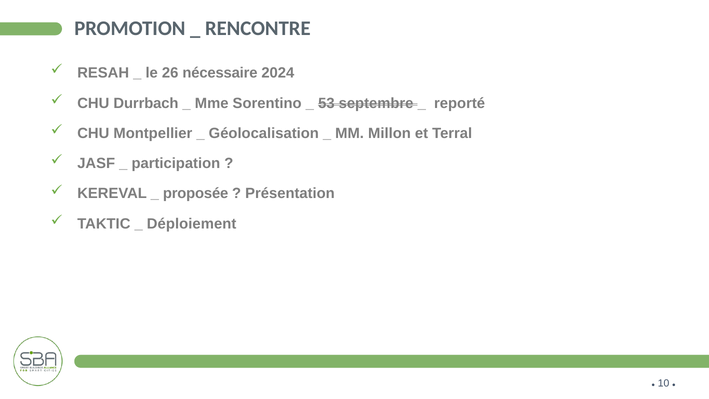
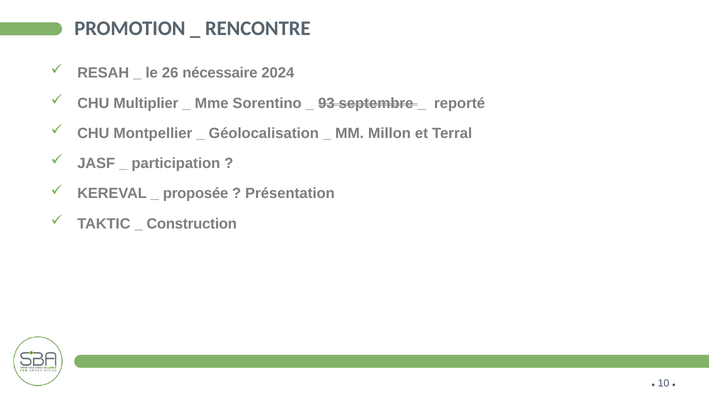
Durrbach: Durrbach -> Multiplier (146, 103)
53: 53 -> 93 (326, 103)
Déploiement: Déploiement -> Construction (192, 224)
